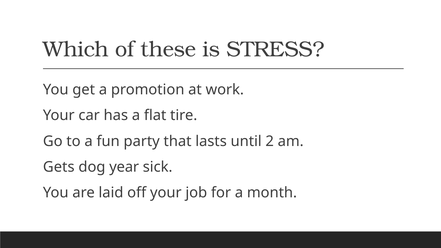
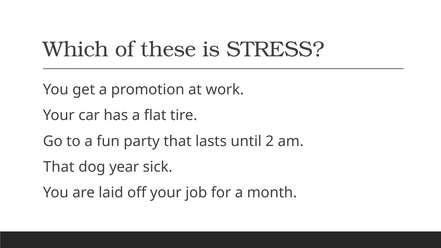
Gets: Gets -> That (59, 167)
